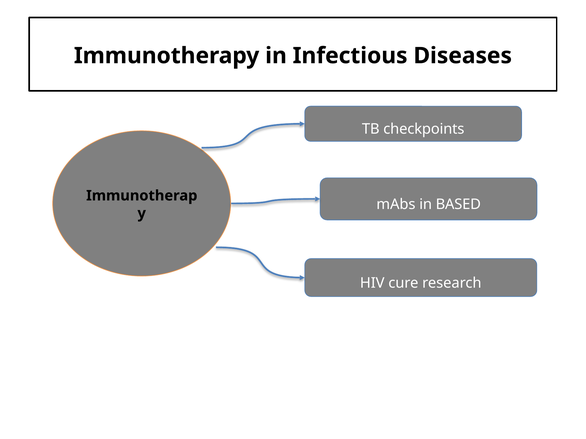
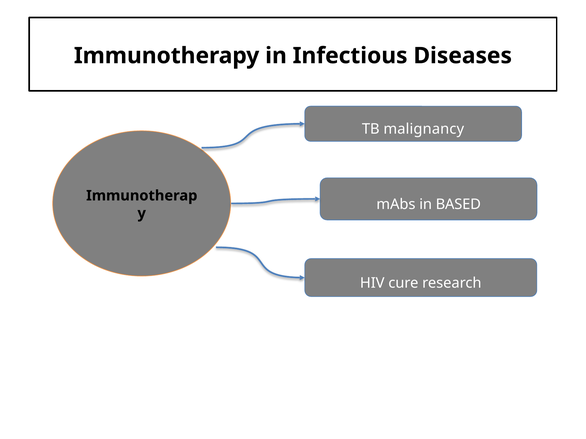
checkpoints: checkpoints -> malignancy (424, 129)
